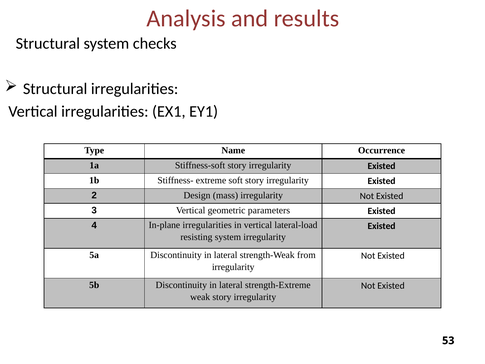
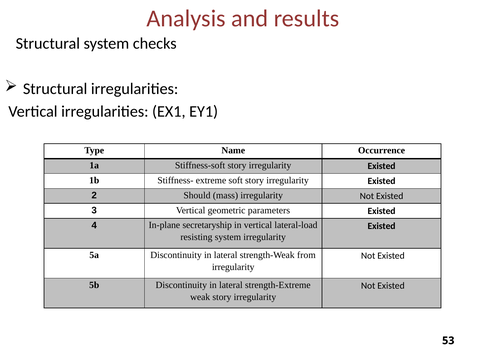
Design: Design -> Should (197, 195)
In-plane irregularities: irregularities -> secretaryship (207, 225)
